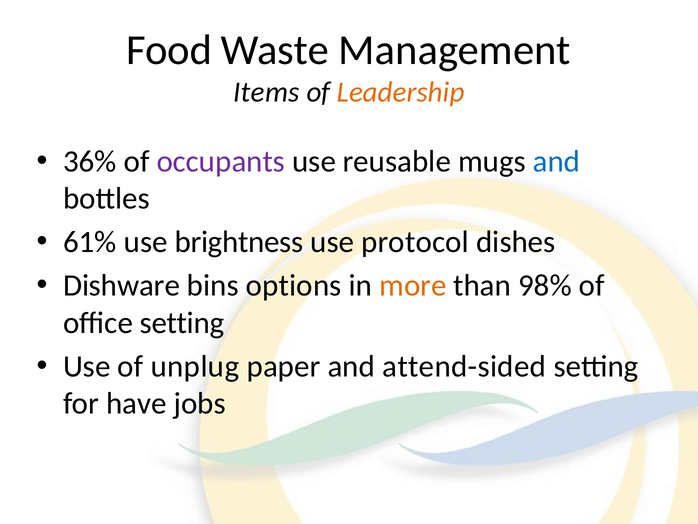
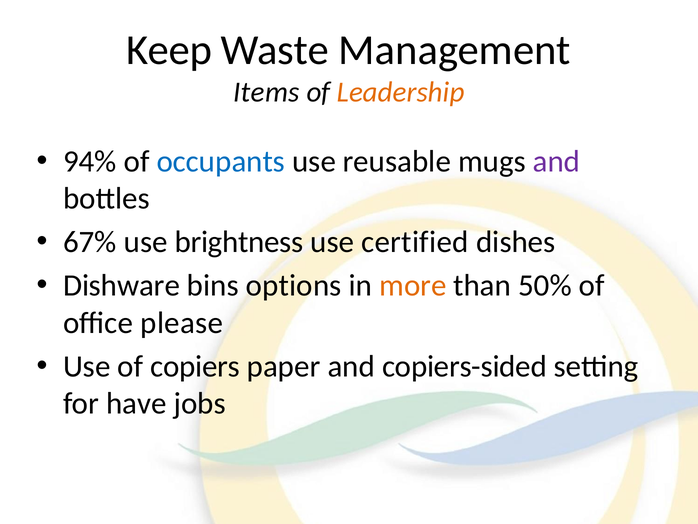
Food: Food -> Keep (169, 50)
36%: 36% -> 94% (90, 161)
occupants colour: purple -> blue (221, 161)
and colour: blue -> purple (557, 161)
61%: 61% -> 67% (90, 242)
protocol: protocol -> certified (415, 242)
98%: 98% -> 50% (545, 285)
office setting: setting -> please (182, 323)
unplug: unplug -> copiers (195, 366)
attend-sided: attend-sided -> copiers-sided (464, 366)
